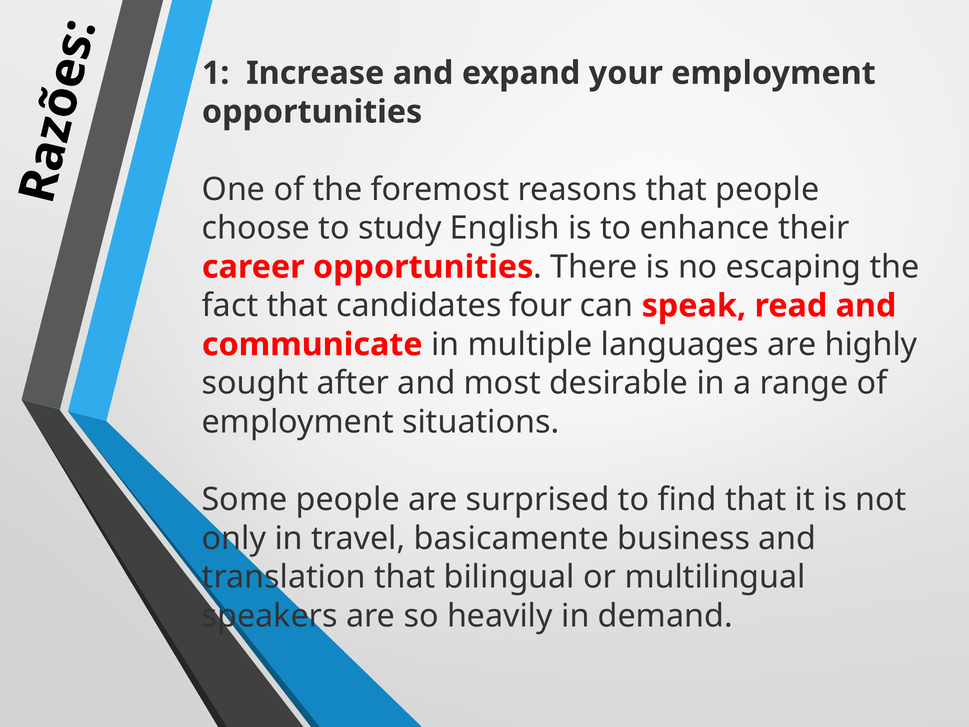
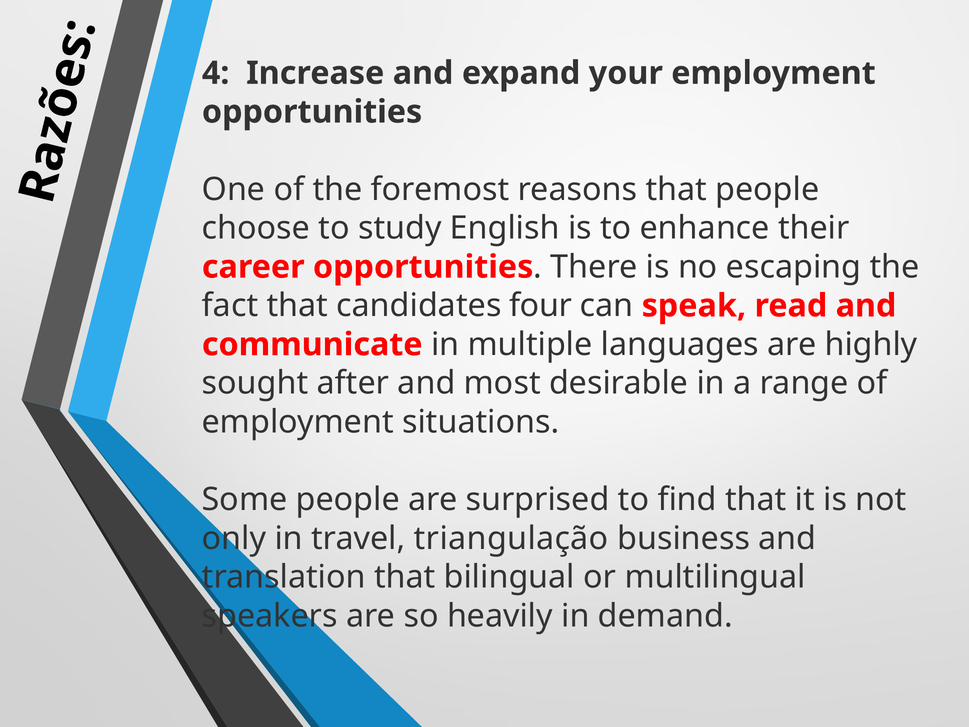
1: 1 -> 4 (216, 73)
basicamente: basicamente -> triangulação (511, 538)
